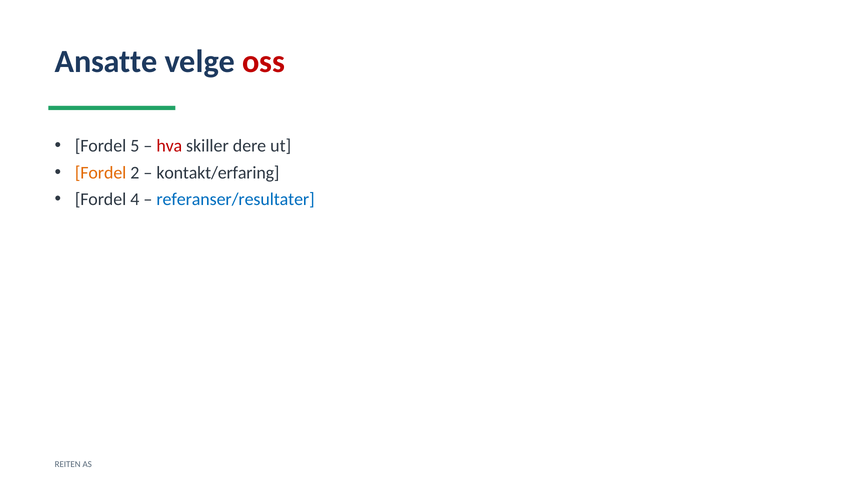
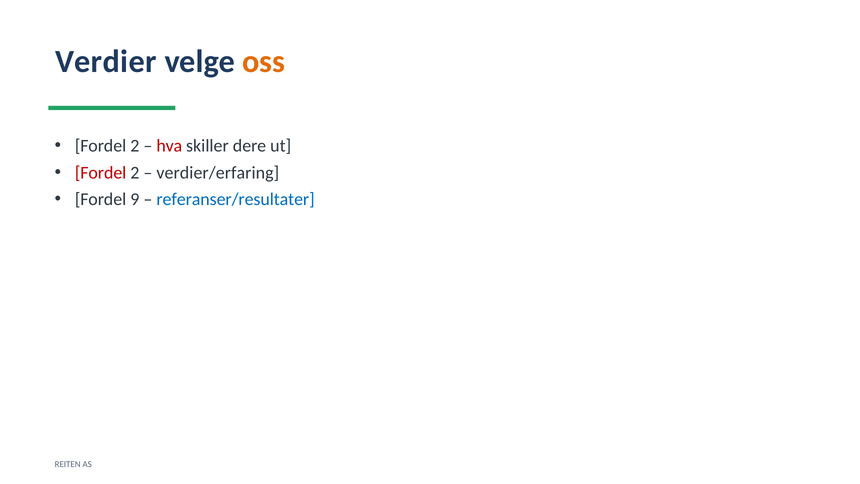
Ansatte: Ansatte -> Verdier (106, 61)
oss colour: red -> orange (264, 61)
5: 5 -> 2 (135, 146)
Fordel colour: orange -> red (101, 173)
kontakt/erfaring: kontakt/erfaring -> verdier/erfaring (218, 173)
4: 4 -> 9 (135, 199)
